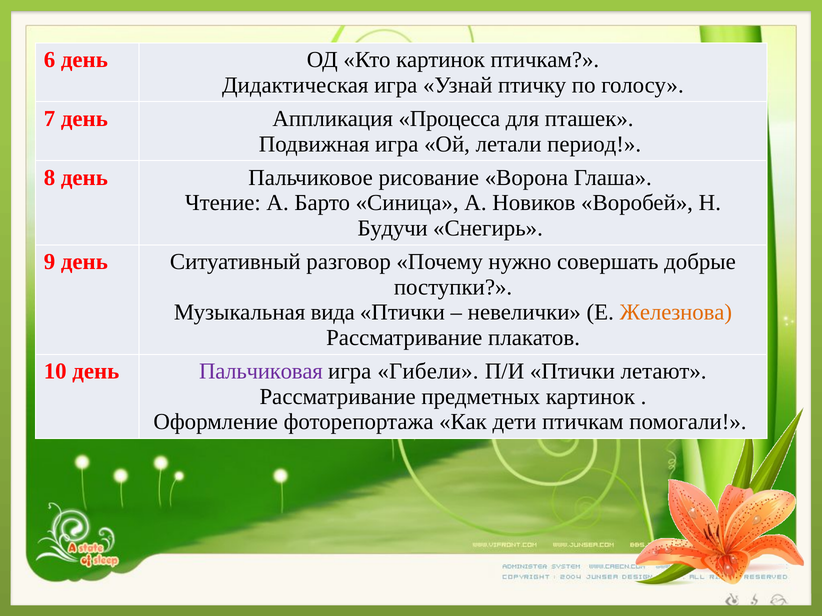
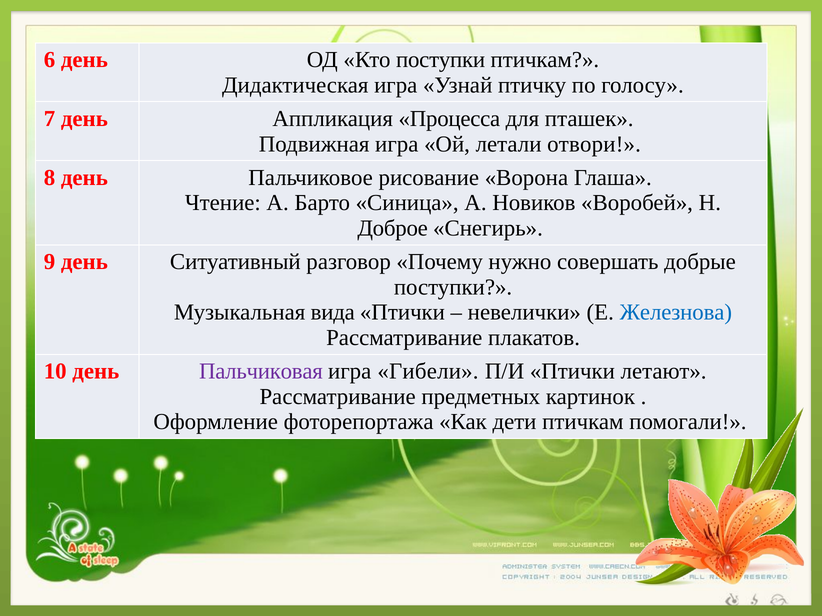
Кто картинок: картинок -> поступки (441, 60)
период: период -> отвори (594, 144)
Будучи: Будучи -> Доброе (393, 228)
Железнова colour: orange -> blue (676, 313)
